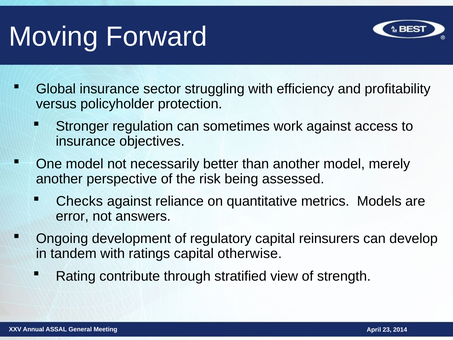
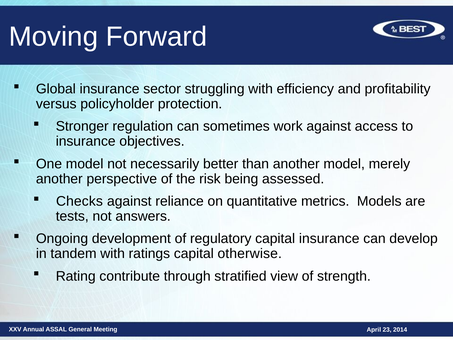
error: error -> tests (72, 216)
capital reinsurers: reinsurers -> insurance (329, 239)
